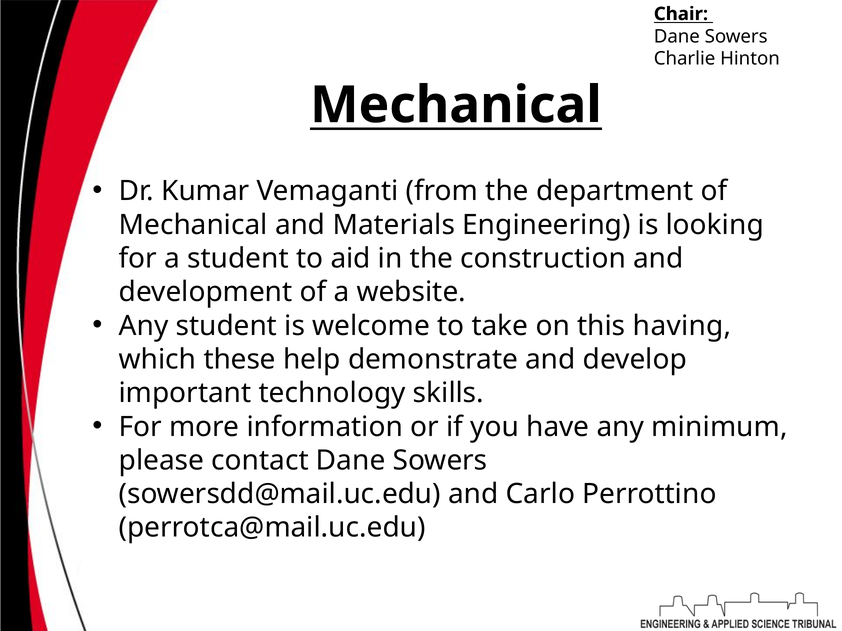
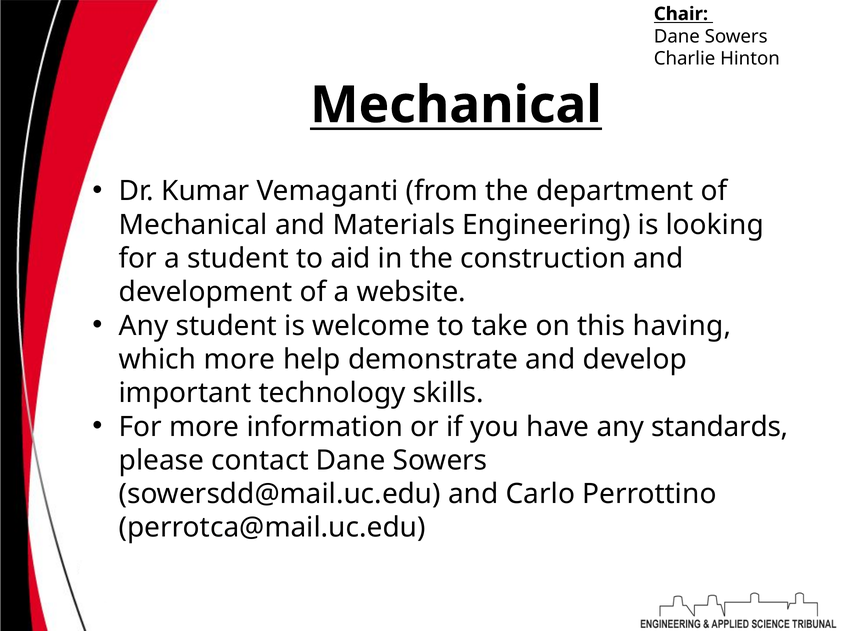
which these: these -> more (239, 360)
minimum: minimum -> standards (720, 427)
